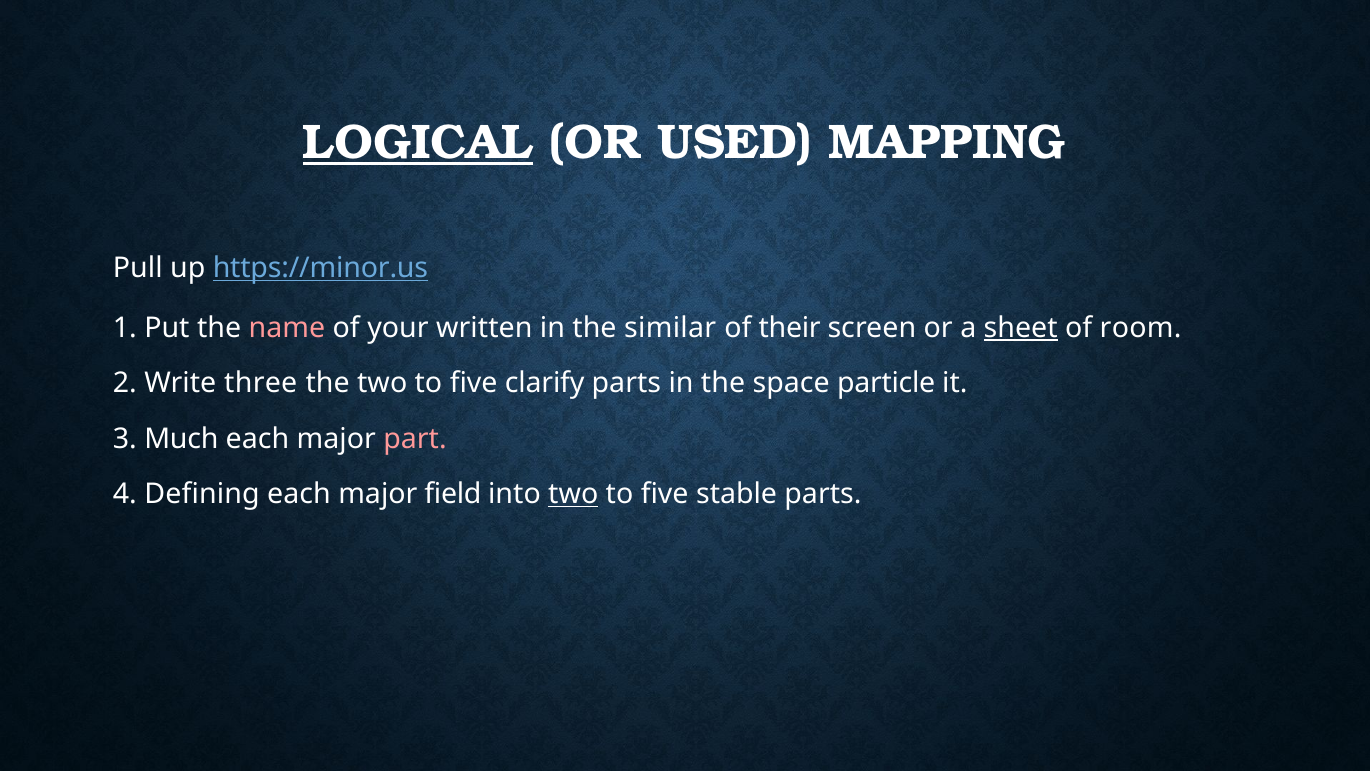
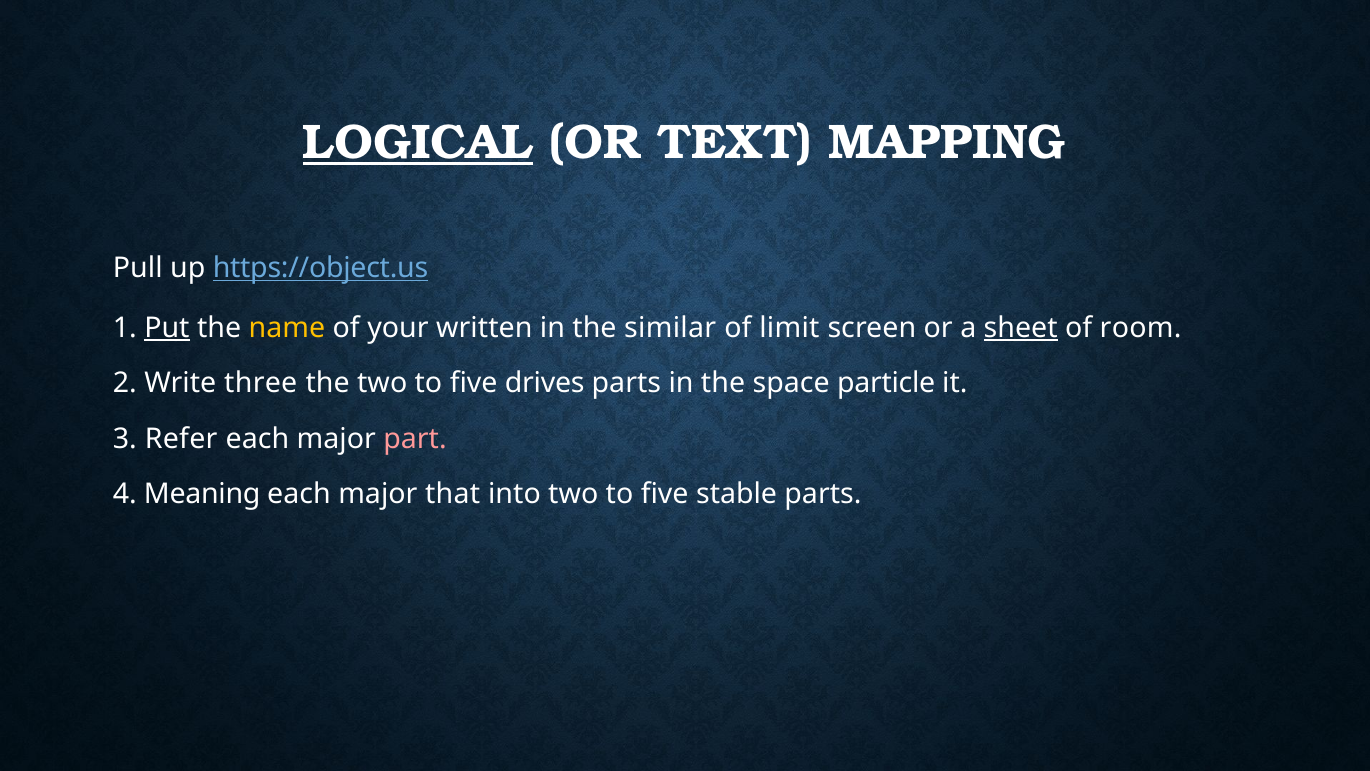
USED: USED -> TEXT (735, 143)
https://minor.us: https://minor.us -> https://object.us (320, 268)
Put underline: none -> present (167, 328)
name colour: pink -> yellow (287, 328)
their: their -> limit (789, 328)
clarify: clarify -> drives (545, 383)
Much: Much -> Refer (181, 439)
Defining: Defining -> Meaning (202, 494)
field: field -> that (453, 494)
two underline: present -> none (573, 494)
